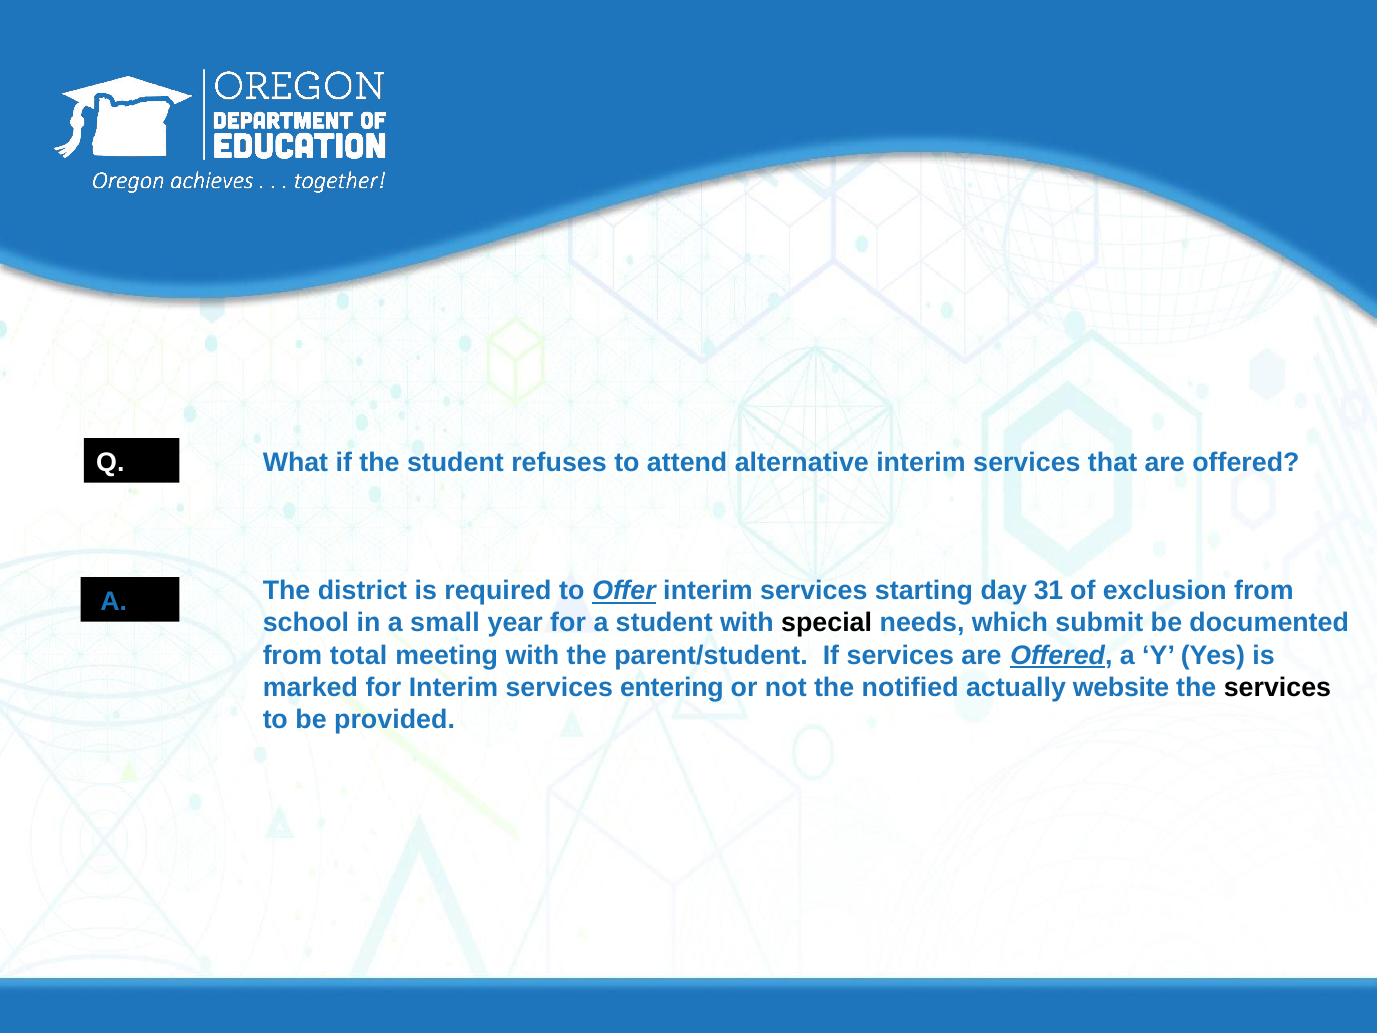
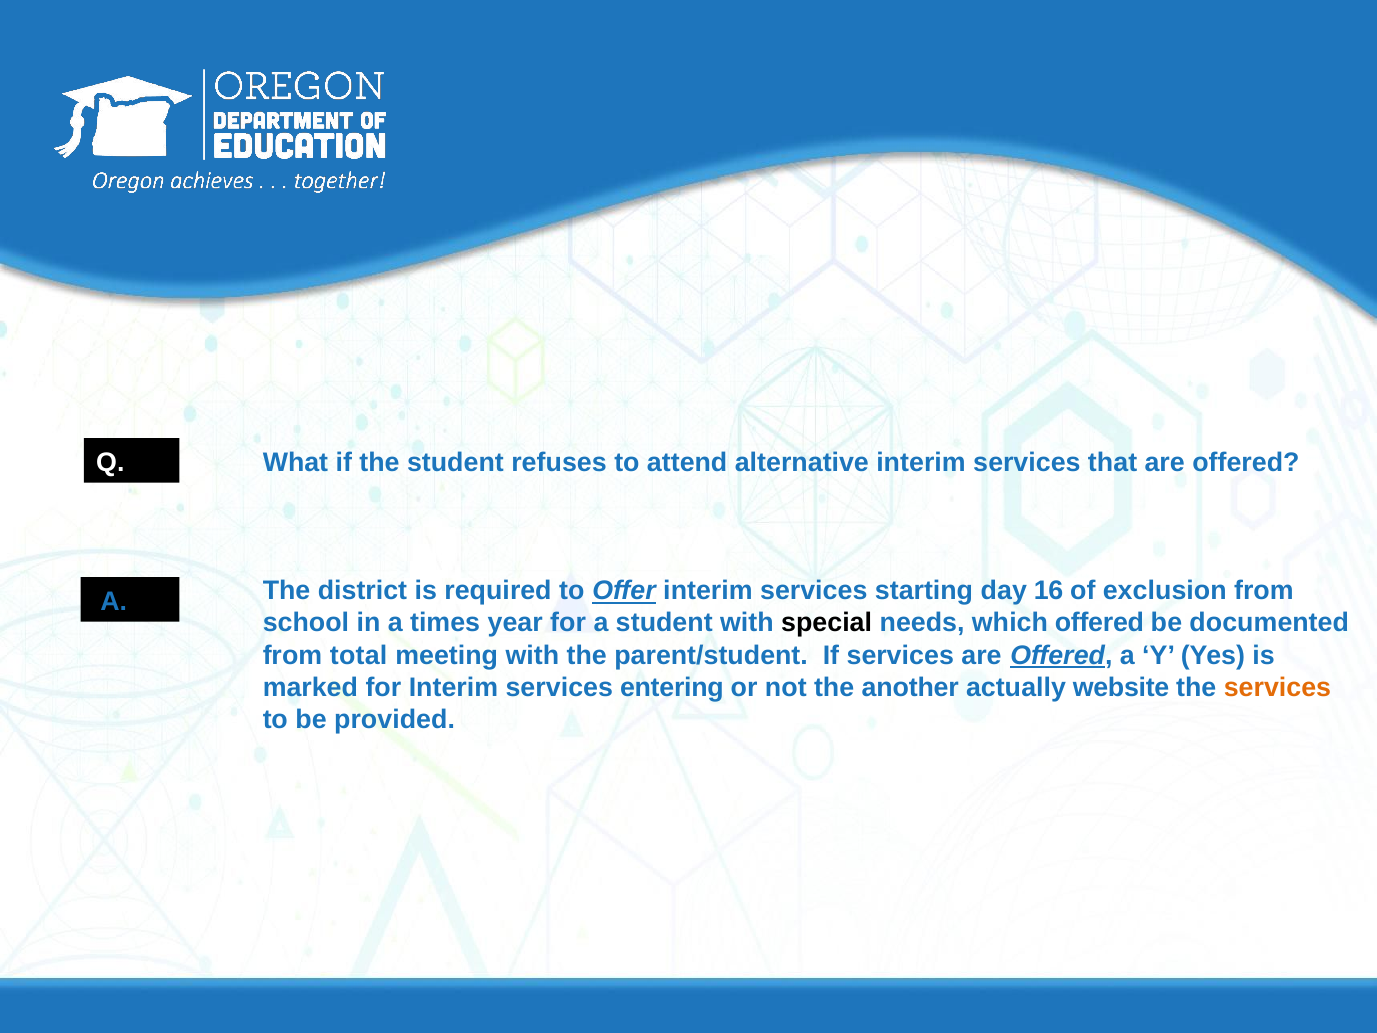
31: 31 -> 16 (1049, 591)
small: small -> times (445, 623)
which submit: submit -> offered (1099, 623)
notified: notified -> another (910, 687)
services colour: black -> orange (1277, 687)
